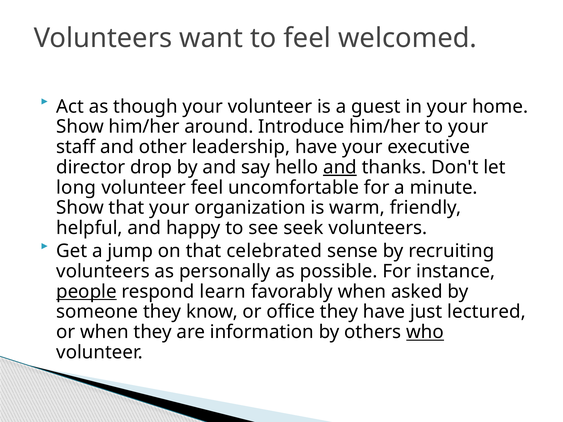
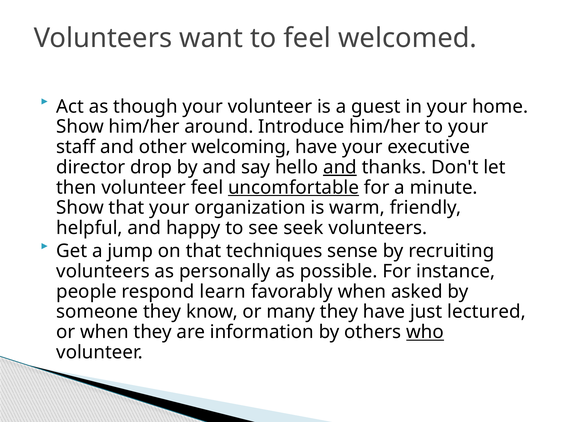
leadership: leadership -> welcoming (241, 147)
long: long -> then (76, 188)
uncomfortable underline: none -> present (294, 188)
celebrated: celebrated -> techniques (274, 251)
people underline: present -> none (86, 292)
office: office -> many (291, 312)
